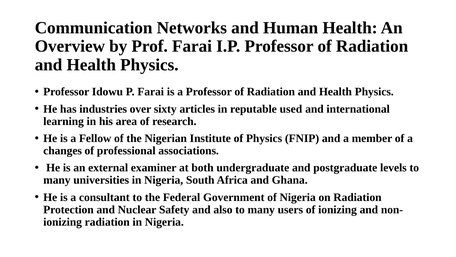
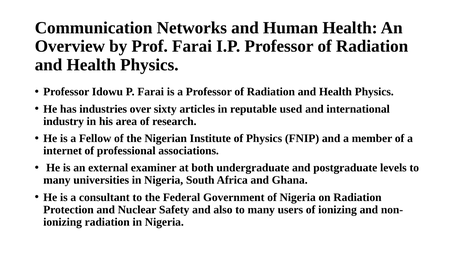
learning: learning -> industry (64, 121)
changes: changes -> internet (63, 150)
